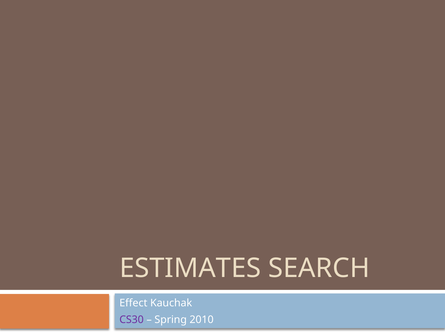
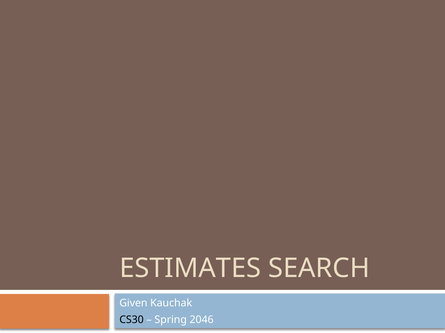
Effect: Effect -> Given (133, 304)
CS30 colour: purple -> black (132, 321)
2010: 2010 -> 2046 (202, 321)
